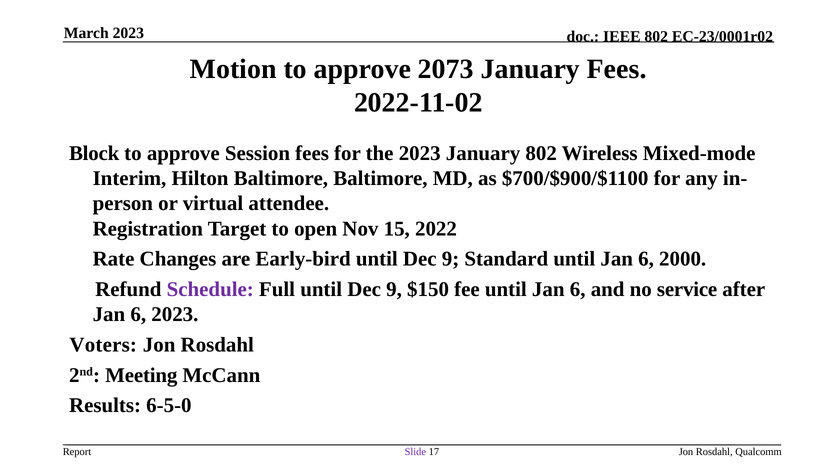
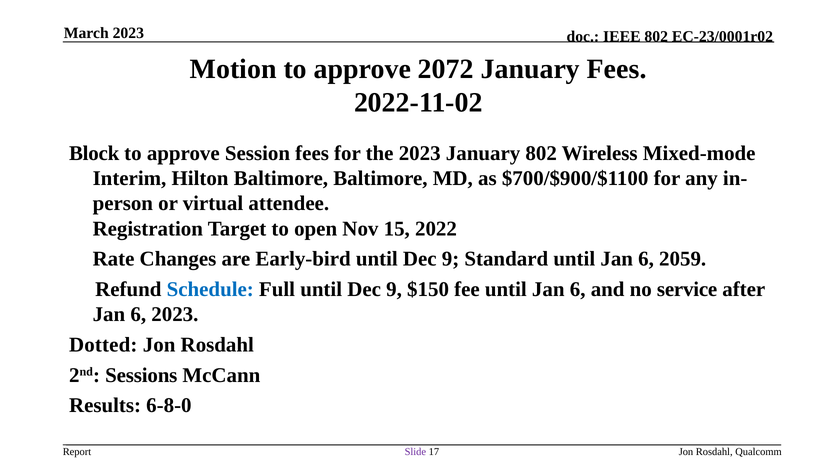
2073: 2073 -> 2072 (446, 69)
2000: 2000 -> 2059 (683, 259)
Schedule colour: purple -> blue (210, 289)
Voters: Voters -> Dotted (103, 345)
Meeting: Meeting -> Sessions (141, 375)
6-5-0: 6-5-0 -> 6-8-0 (169, 405)
